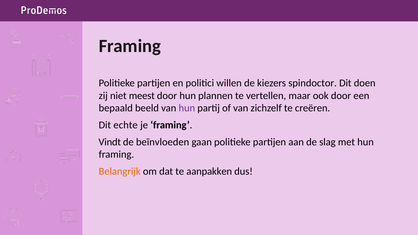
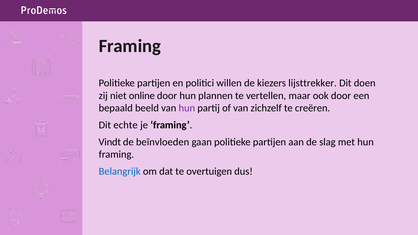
spindoctor: spindoctor -> lijsttrekker (313, 83)
meest: meest -> online (142, 96)
Belangrijk colour: orange -> blue (120, 172)
aanpakken: aanpakken -> overtuigen (209, 172)
